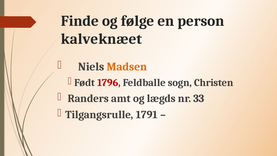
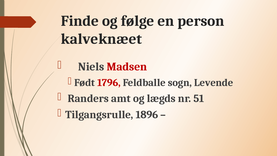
Madsen colour: orange -> red (127, 67)
Christen: Christen -> Levende (214, 83)
33: 33 -> 51 (199, 98)
1791: 1791 -> 1896 (147, 114)
